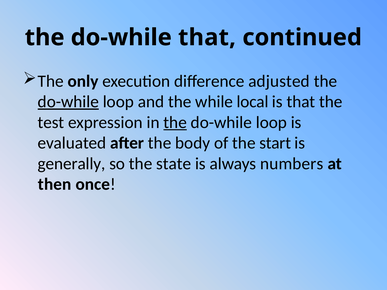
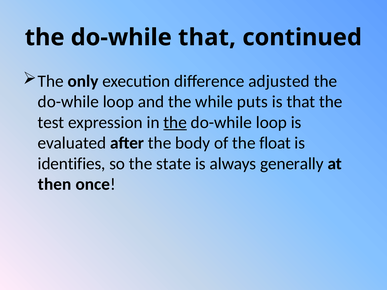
do-while underline: present -> none (68, 102)
local: local -> puts (252, 102)
start: start -> float (275, 143)
generally: generally -> identifies (72, 164)
numbers: numbers -> generally (292, 164)
